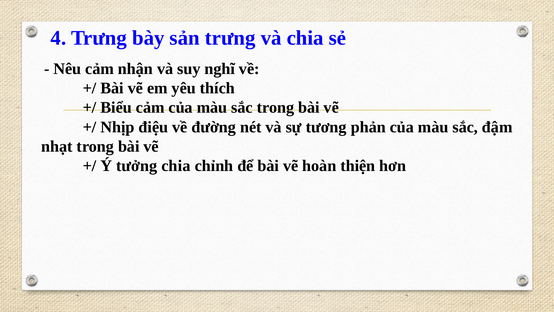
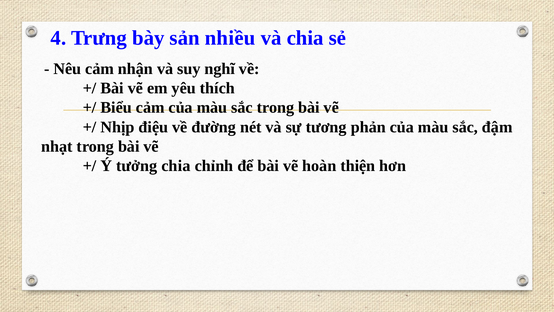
sản trưng: trưng -> nhiều (230, 38)
